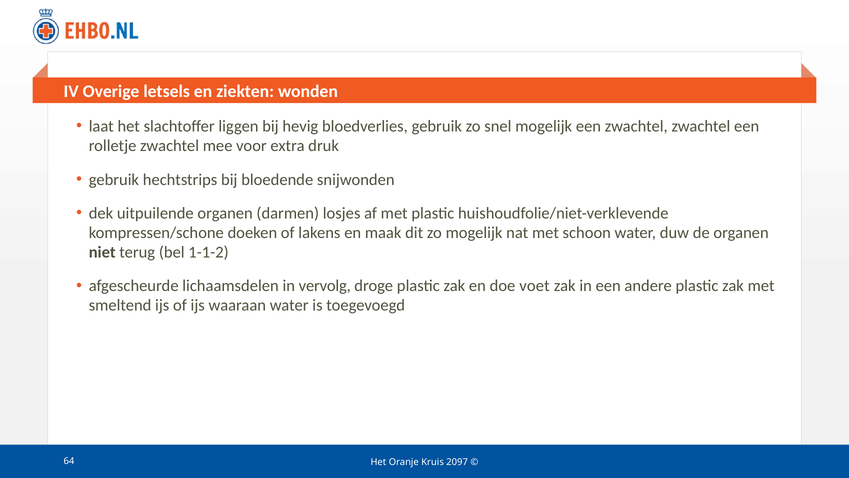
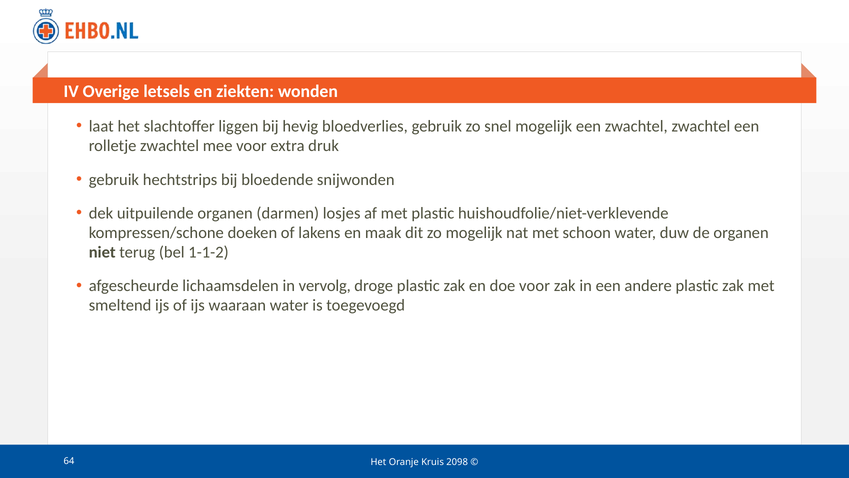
doe voet: voet -> voor (535, 286)
2097: 2097 -> 2098 (457, 462)
